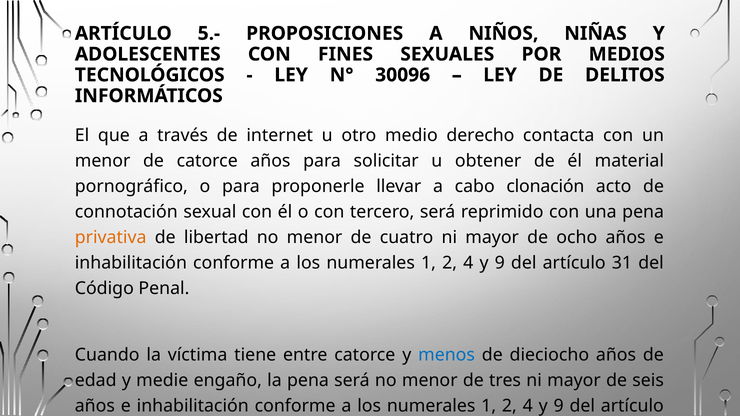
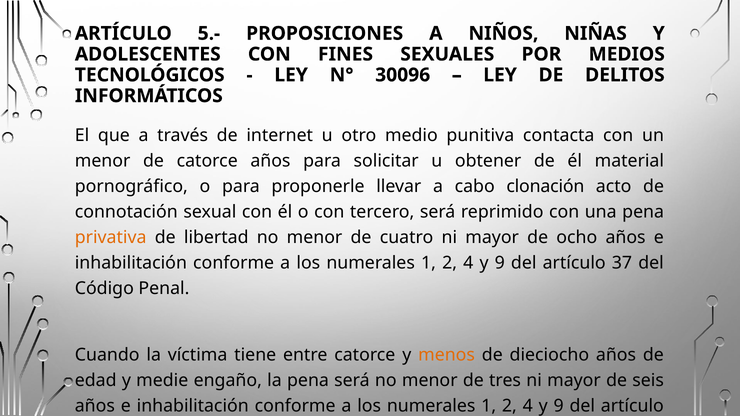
derecho: derecho -> punitiva (480, 136)
31: 31 -> 37 (622, 263)
menos colour: blue -> orange (447, 355)
